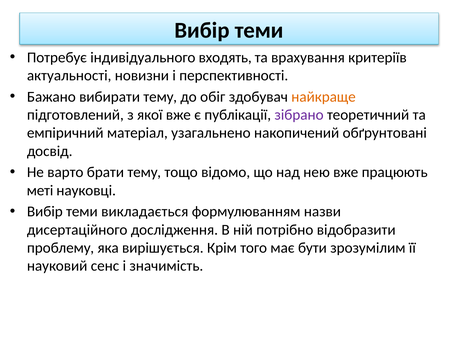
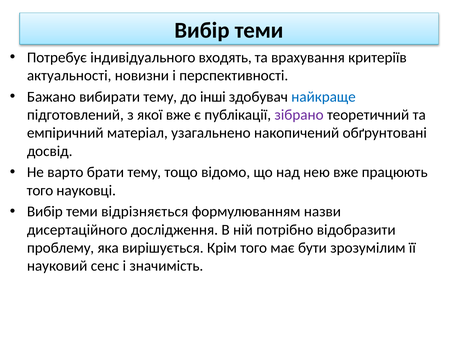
обіг: обіг -> інші (213, 97)
найкраще colour: orange -> blue (324, 97)
меті: меті -> того (40, 191)
викладається: викладається -> відрізняється (145, 212)
